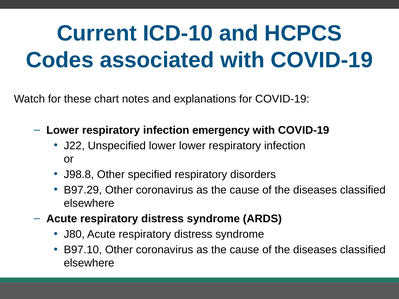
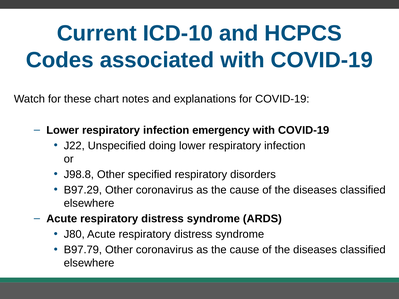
Unspecified lower: lower -> doing (162, 146)
B97.10: B97.10 -> B97.79 (83, 250)
